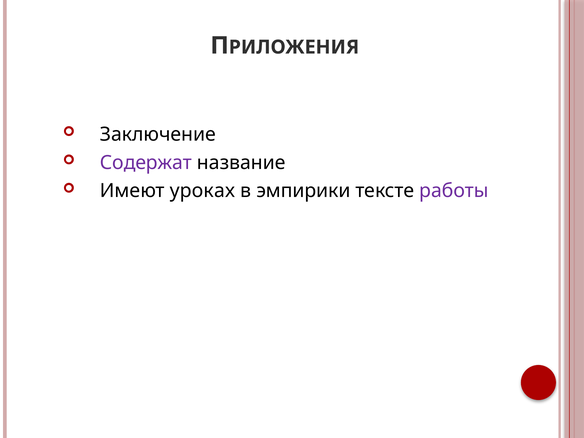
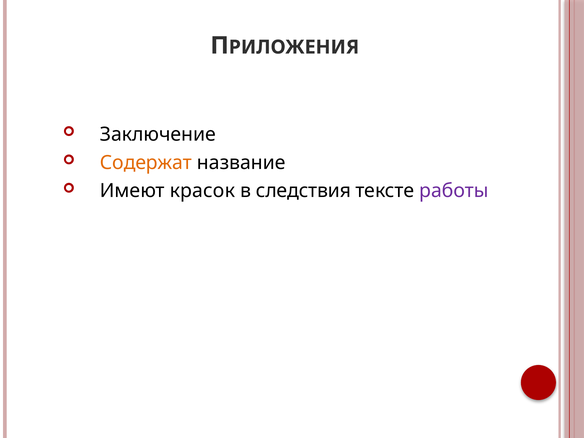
Содержат colour: purple -> orange (146, 163)
уроках: уроках -> красок (202, 191)
эмпирики: эмпирики -> следствия (303, 191)
